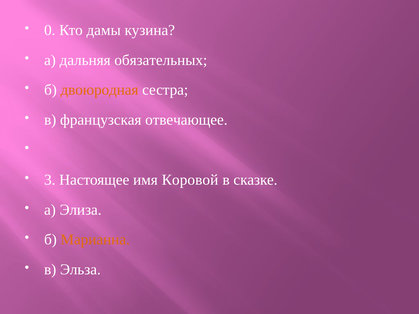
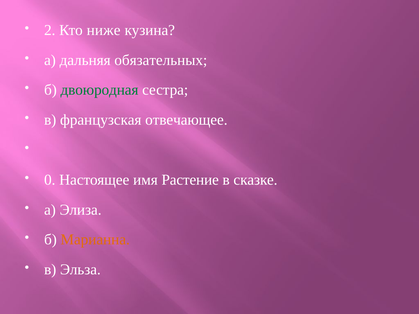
0: 0 -> 2 (50, 30)
дамы: дамы -> ниже (104, 30)
двоюродная colour: orange -> green (99, 90)
3: 3 -> 0 (50, 180)
Коровой: Коровой -> Растение (190, 180)
